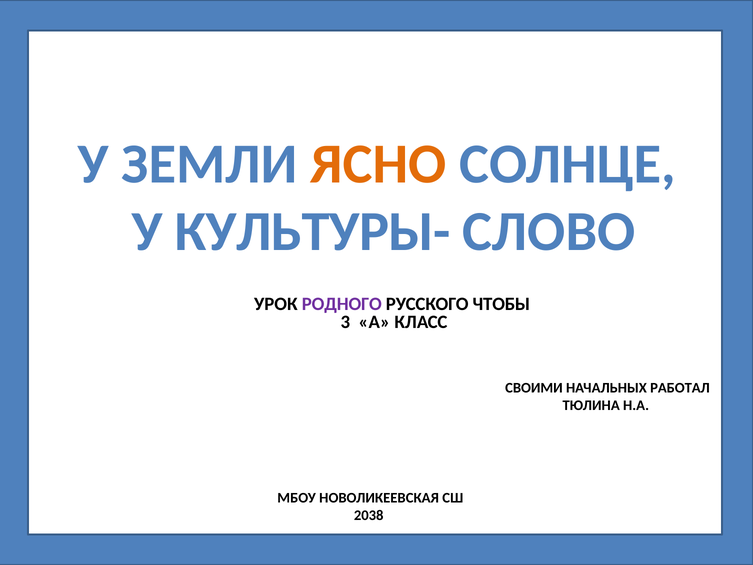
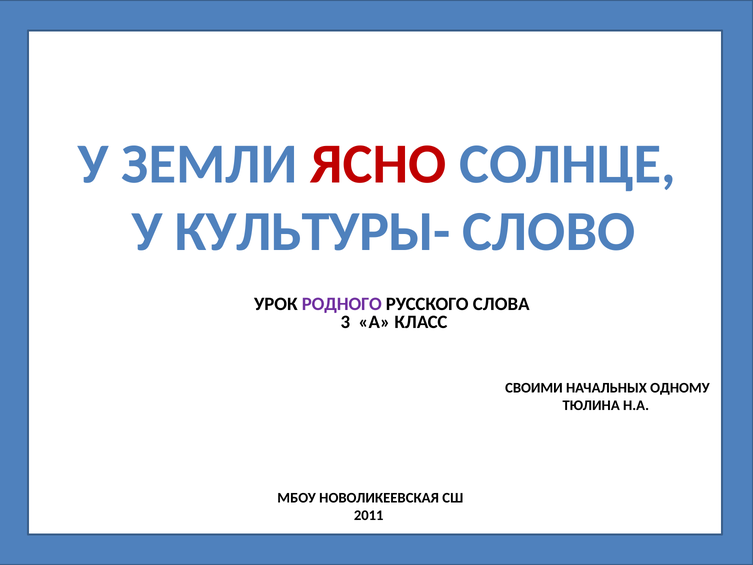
ЯСНО colour: orange -> red (378, 164)
ЧТОБЫ: ЧТОБЫ -> СЛОВА (501, 304)
РАБОТАЛ: РАБОТАЛ -> ОДНОМУ (680, 388)
2038: 2038 -> 2011 (369, 515)
